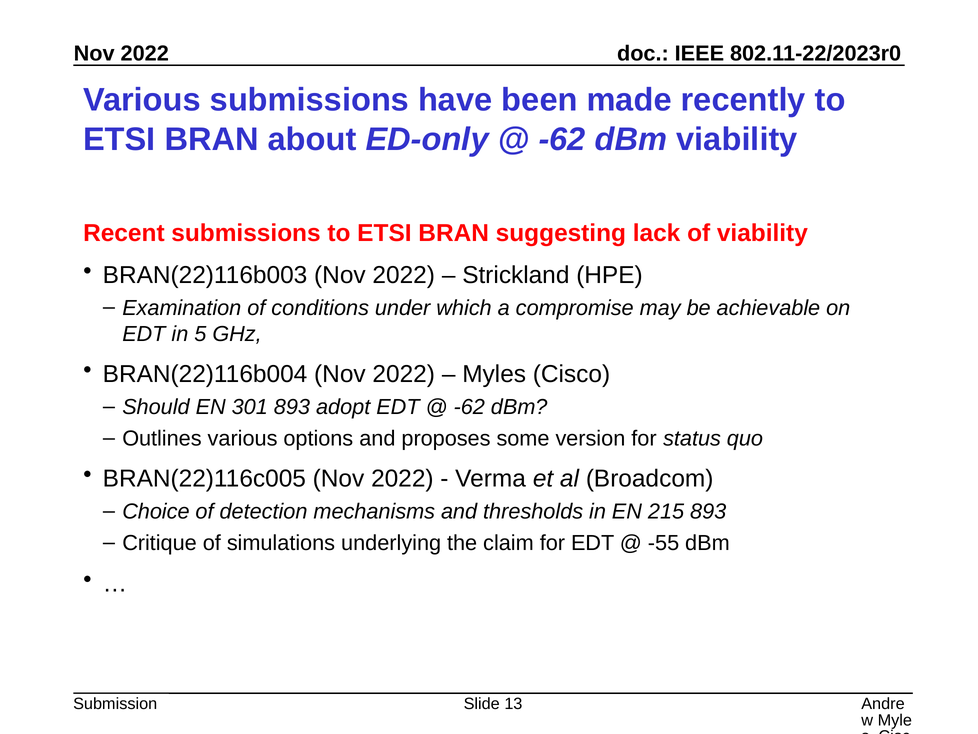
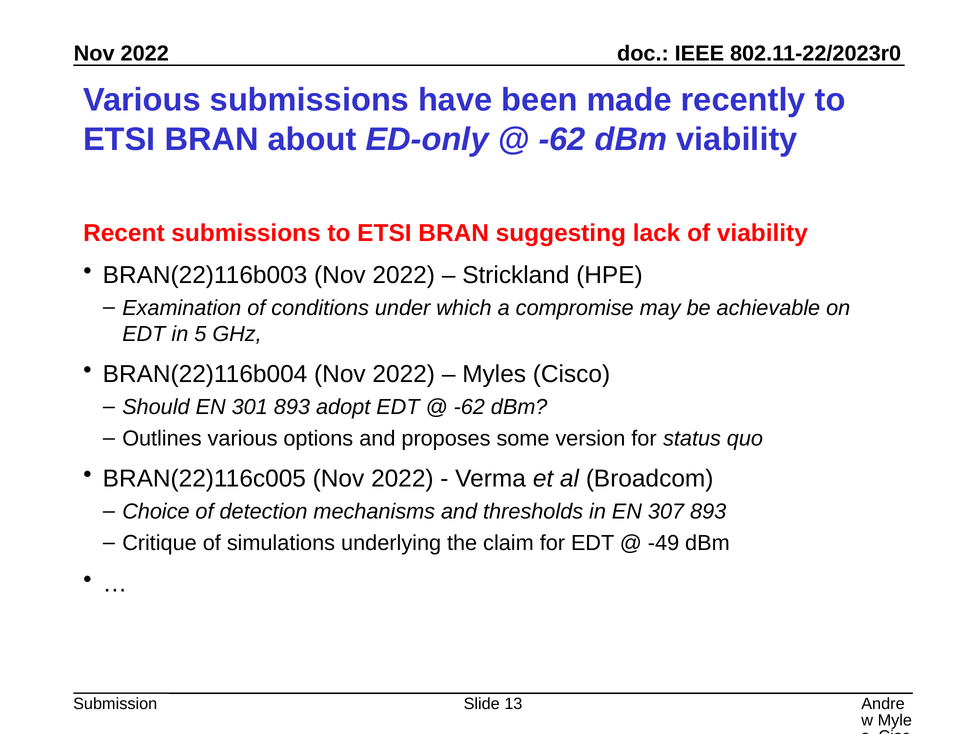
215: 215 -> 307 (666, 511)
-55: -55 -> -49 (664, 543)
